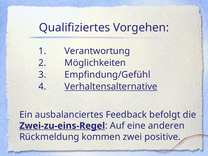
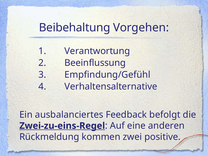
Qualifiziertes: Qualifiziertes -> Beibehaltung (75, 28)
Möglichkeiten: Möglichkeiten -> Beeinflussung (95, 63)
Verhaltensalternative underline: present -> none (111, 87)
